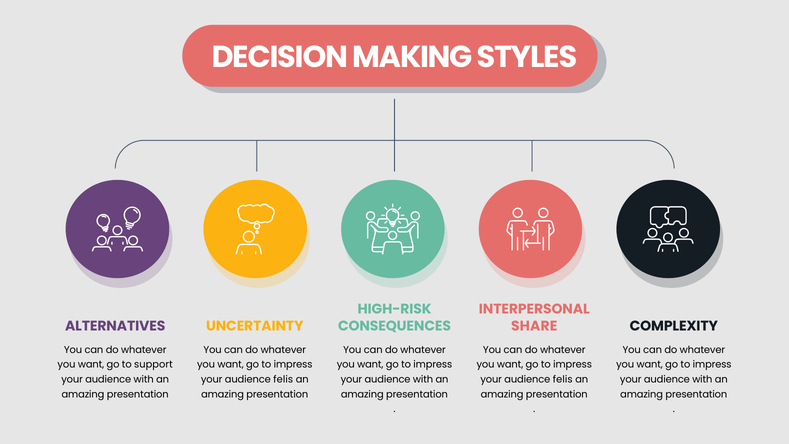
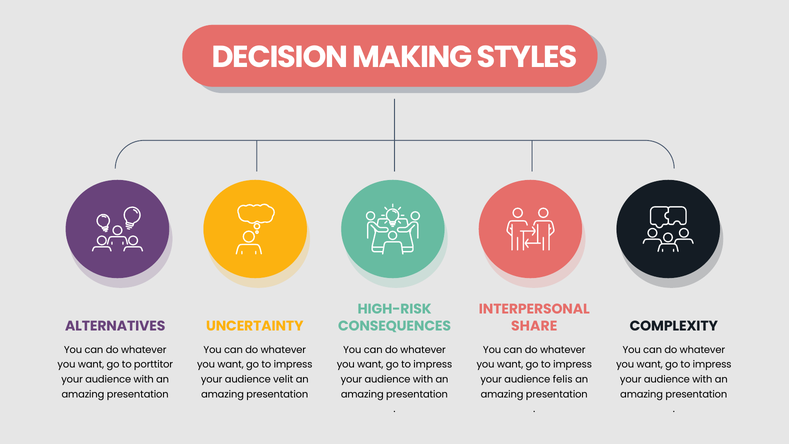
support: support -> porttitor (153, 364)
felis: felis -> velit (283, 379)
